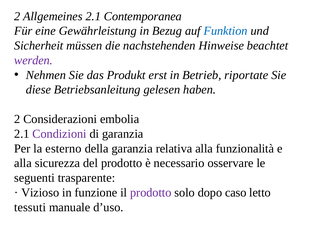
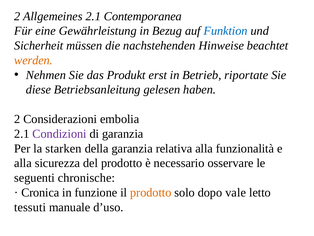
werden colour: purple -> orange (33, 60)
esterno: esterno -> starken (63, 148)
trasparente: trasparente -> chronische (86, 177)
Vizioso: Vizioso -> Cronica (40, 192)
prodotto colour: purple -> orange (151, 192)
caso: caso -> vale (236, 192)
